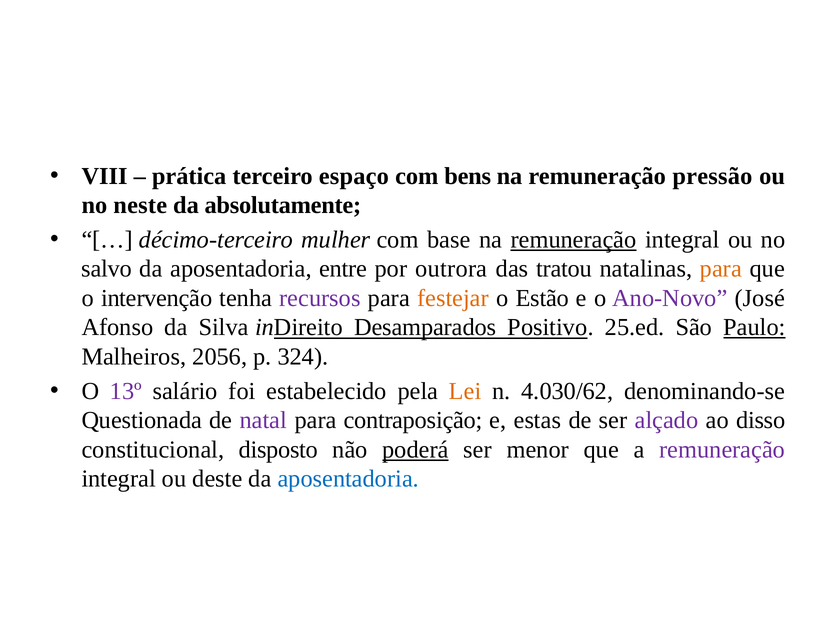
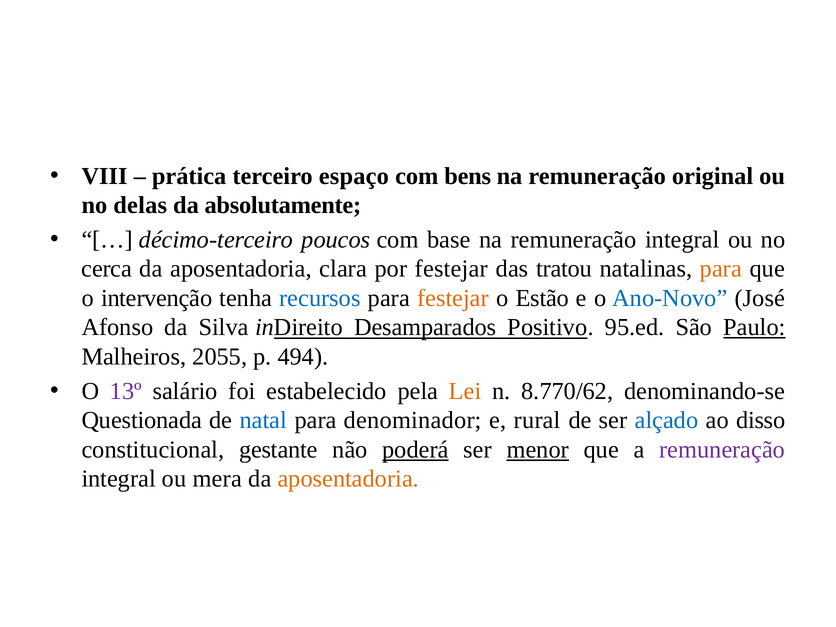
pressão: pressão -> original (713, 176)
neste: neste -> delas (140, 205)
mulher: mulher -> poucos (336, 240)
remuneração underline: present -> none (574, 240)
salvo: salvo -> cerca (107, 269)
entre: entre -> clara (343, 269)
por outrora: outrora -> festejar (451, 269)
recursos colour: purple -> blue (320, 298)
Ano-Novo colour: purple -> blue (670, 298)
25.ed: 25.ed -> 95.ed (635, 327)
2056: 2056 -> 2055 (220, 357)
324: 324 -> 494 (303, 357)
4.030/62: 4.030/62 -> 8.770/62 (567, 391)
natal colour: purple -> blue (263, 420)
contraposição: contraposição -> denominador (413, 420)
estas: estas -> rural (537, 420)
alçado colour: purple -> blue (666, 420)
disposto: disposto -> gestante (278, 450)
menor underline: none -> present (538, 450)
deste: deste -> mera (217, 479)
aposentadoria colour: blue -> orange (348, 479)
